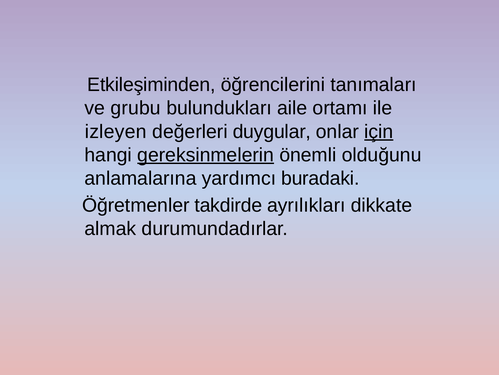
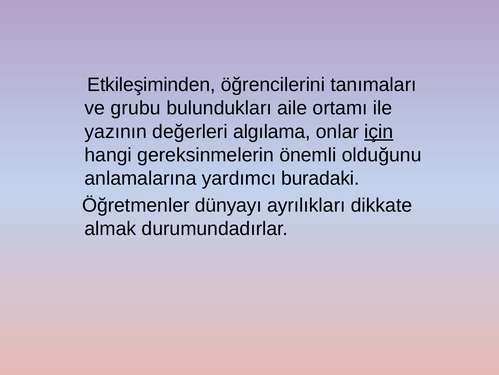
izleyen: izleyen -> yazının (116, 131)
duygular: duygular -> algılama (272, 131)
gereksinmelerin underline: present -> none (206, 155)
takdirde: takdirde -> dünyayı (228, 205)
